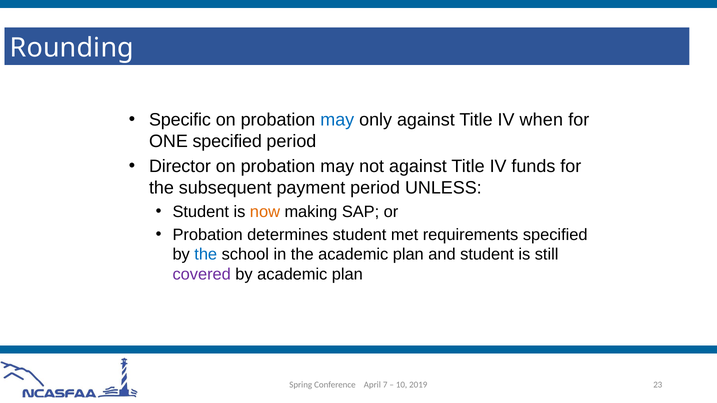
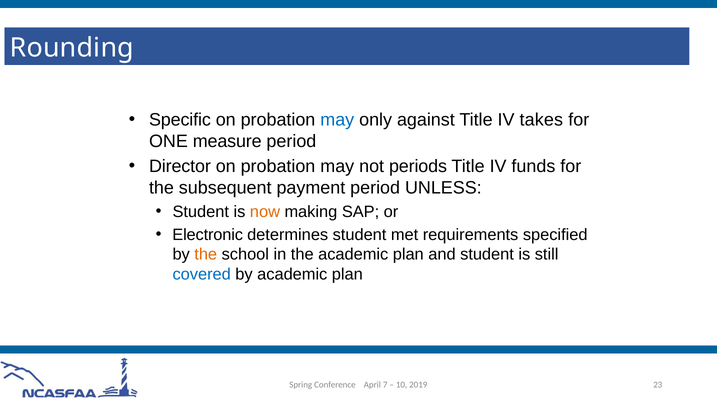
when: when -> takes (541, 120)
ONE specified: specified -> measure (227, 142)
not against: against -> periods (418, 167)
Probation: Probation -> Electronic (208, 235)
the colour: blue -> orange (206, 255)
covered colour: purple -> blue (202, 274)
